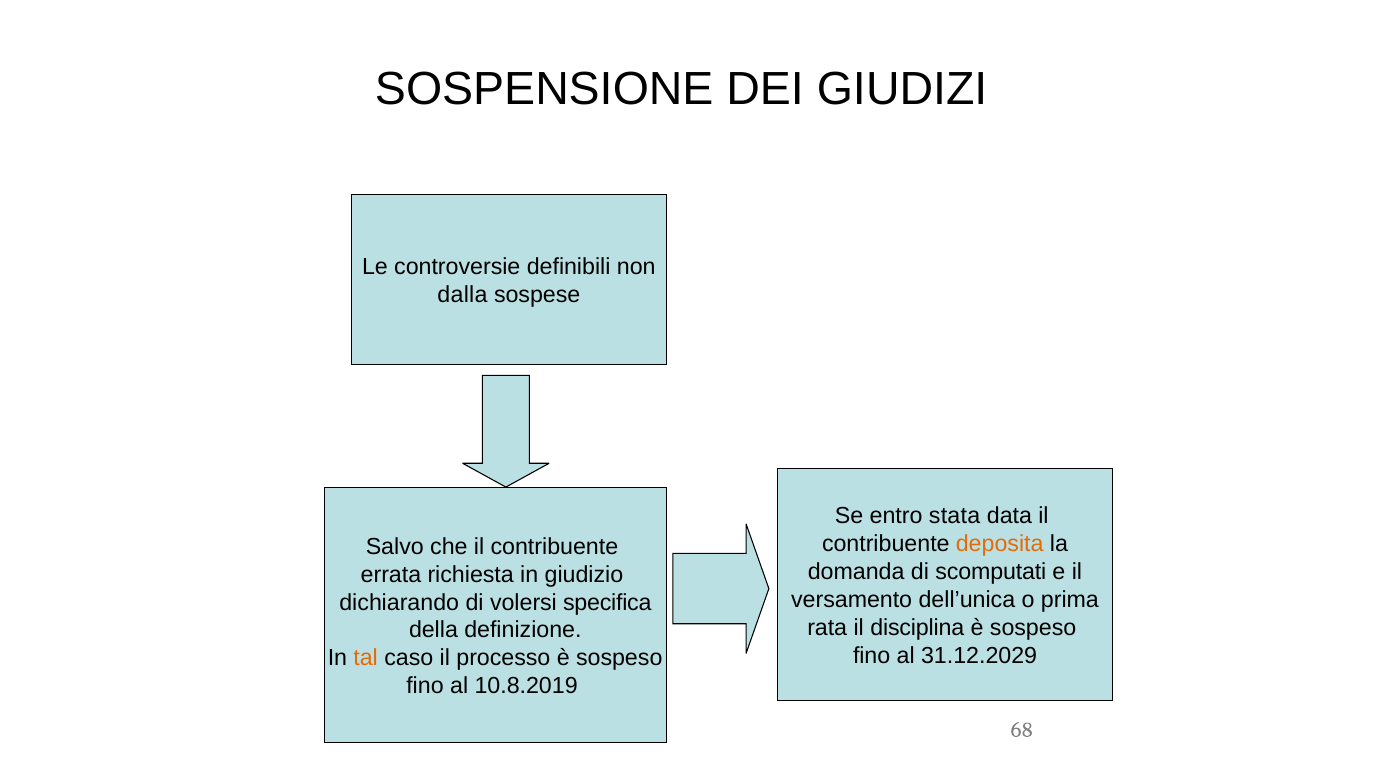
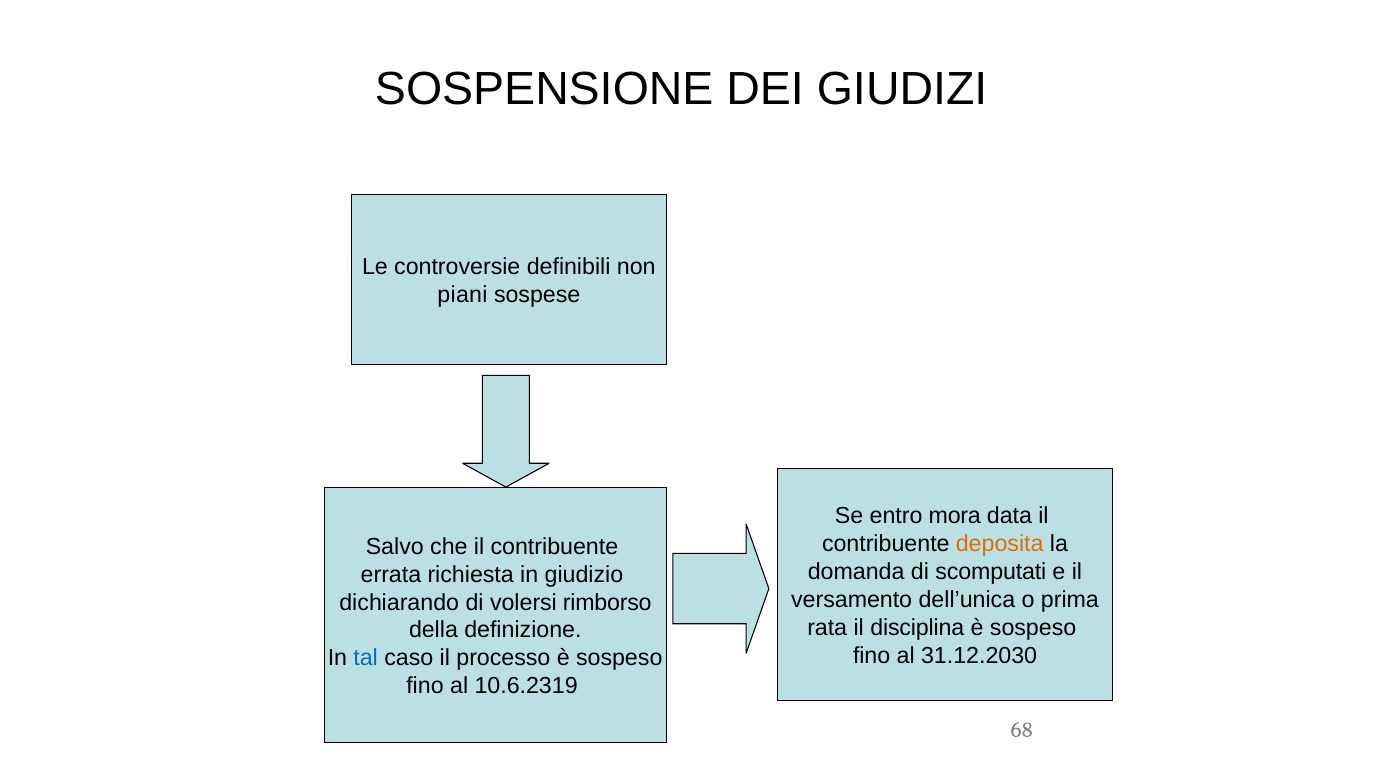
dalla: dalla -> piani (462, 295)
stata: stata -> mora (955, 517)
specifica: specifica -> rimborso (607, 603)
31.12.2029: 31.12.2029 -> 31.12.2030 (979, 656)
tal colour: orange -> blue (366, 659)
10.8.2019: 10.8.2019 -> 10.6.2319 (526, 687)
